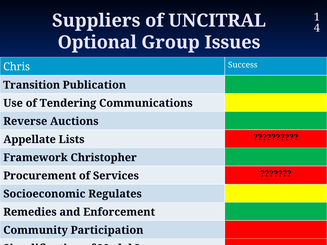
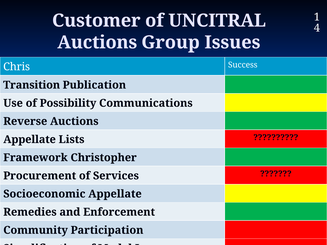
Suppliers: Suppliers -> Customer (96, 21)
Optional: Optional -> Auctions (97, 42)
Tendering: Tendering -> Possibility (68, 103)
Socioeconomic Regulates: Regulates -> Appellate (115, 194)
